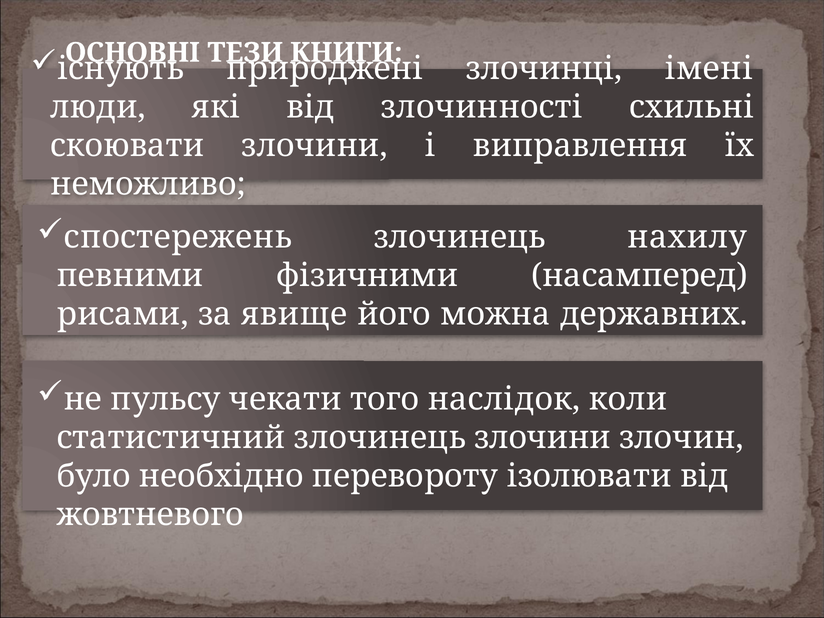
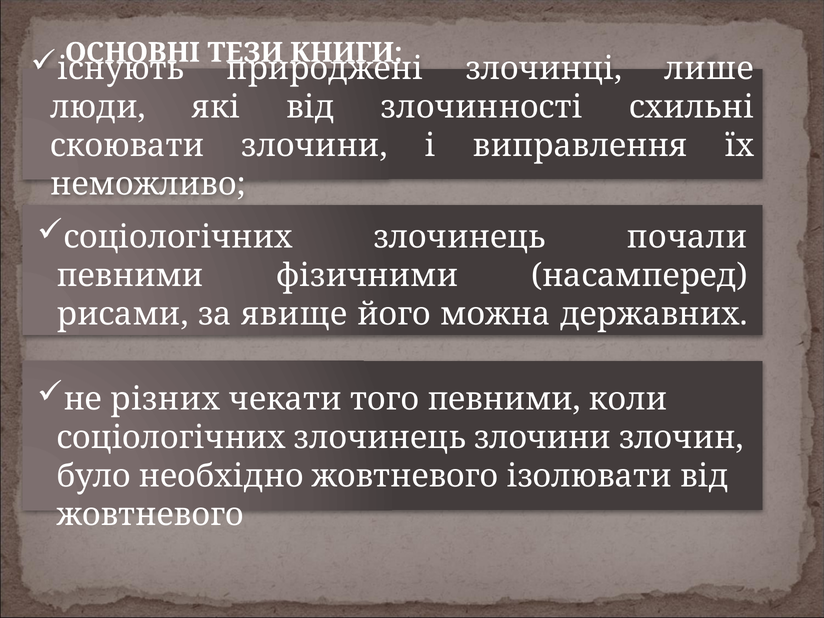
імені: імені -> лише (709, 69)
спостережень: спостережень -> соціологічних (178, 237)
нахилу: нахилу -> почали (687, 237)
пульсу: пульсу -> різних (165, 399)
того наслідок: наслідок -> певними (504, 399)
статистичний: статистичний -> соціологічних (171, 438)
необхідно перевороту: перевороту -> жовтневого (405, 476)
